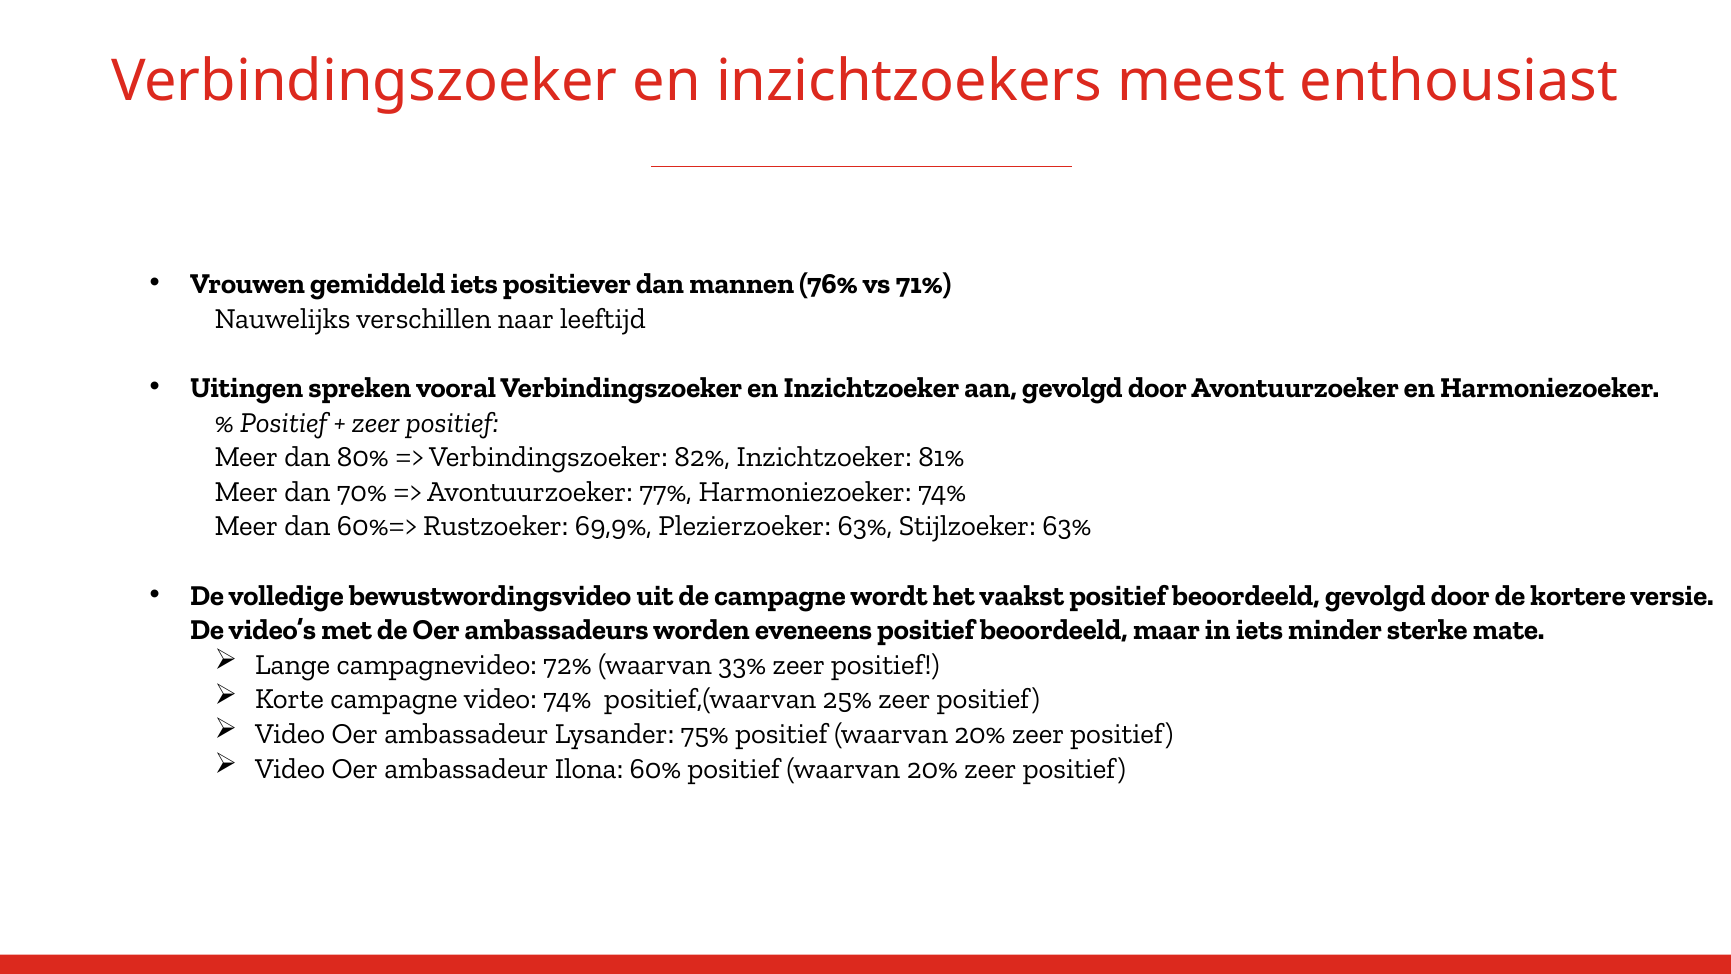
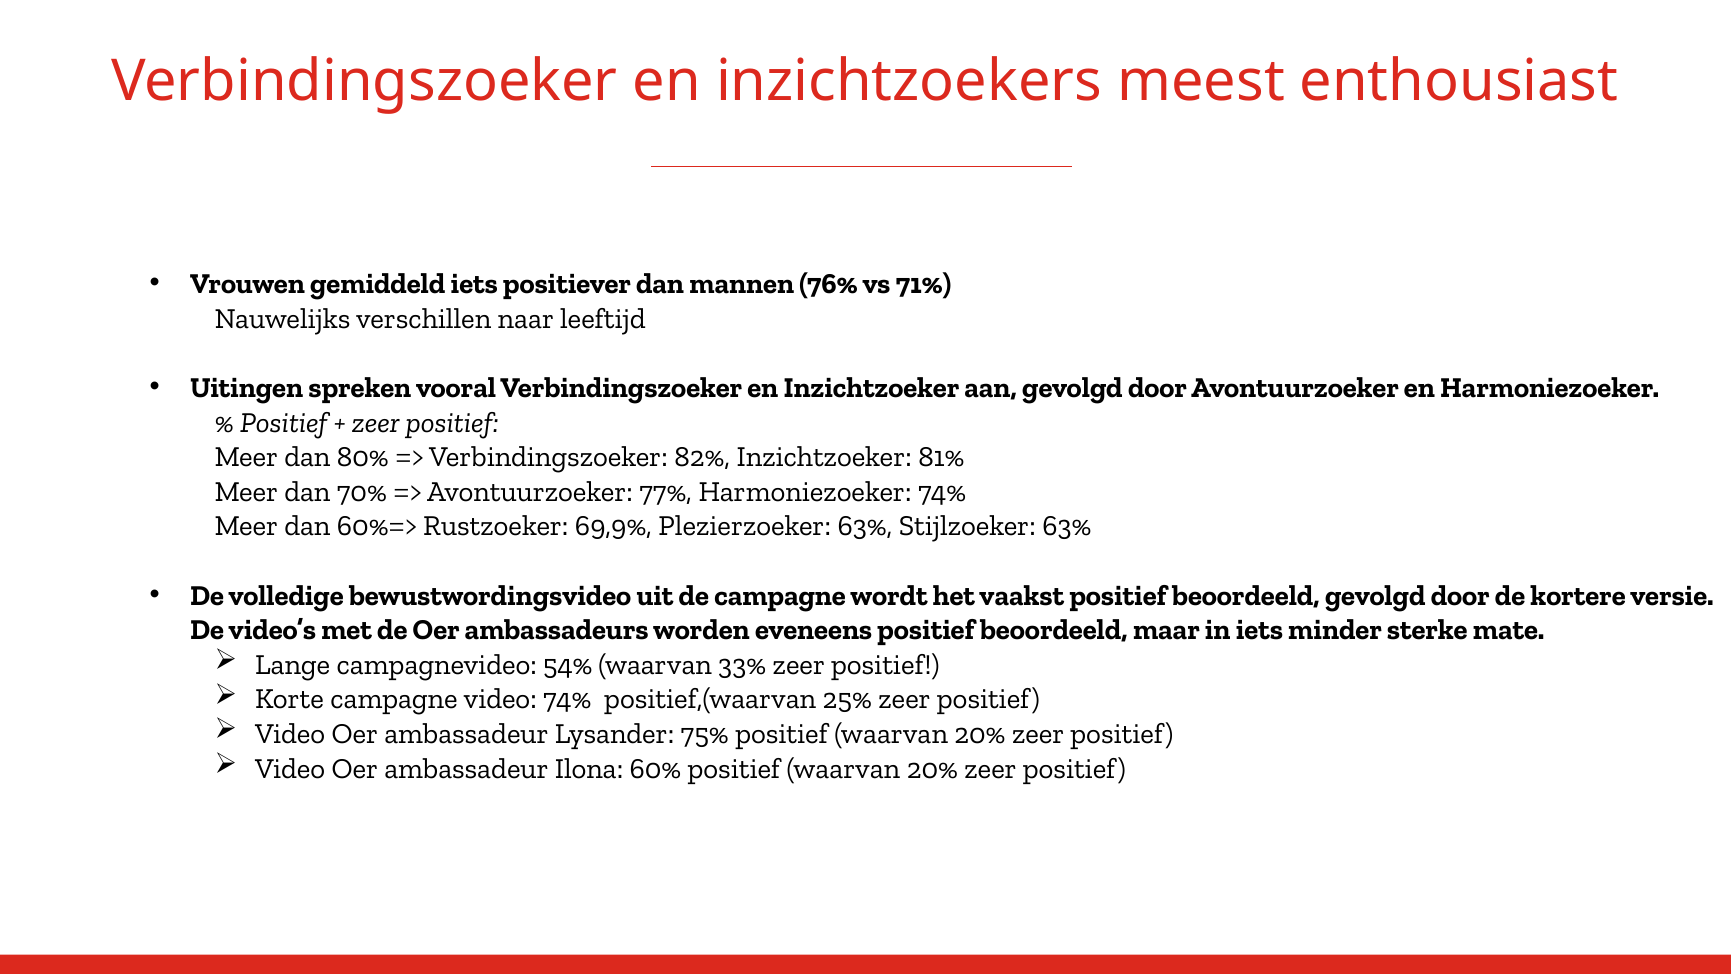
72%: 72% -> 54% (568, 665)
